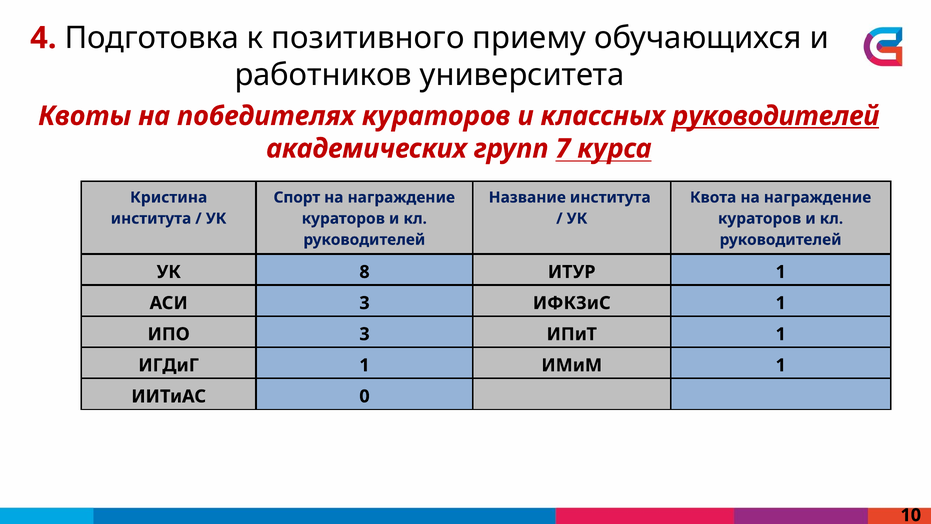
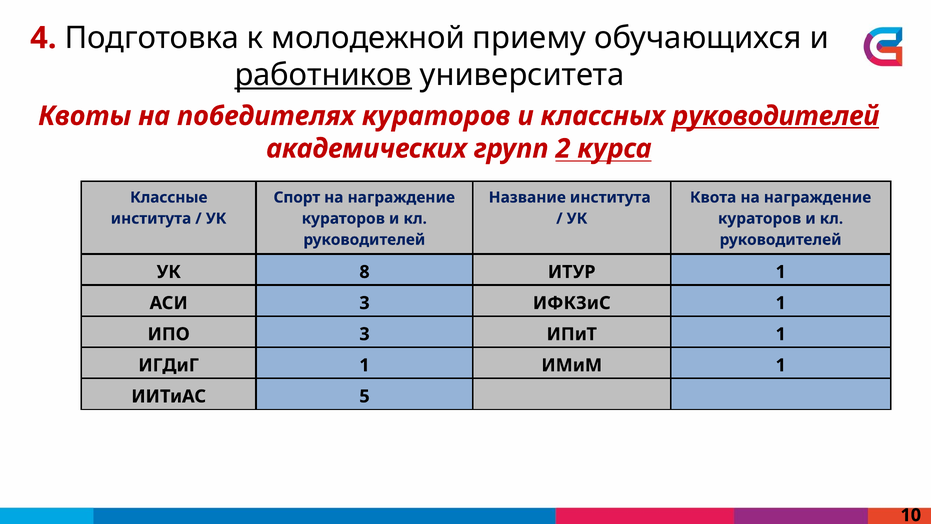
позитивного: позитивного -> молодежной (368, 38)
работников underline: none -> present (323, 75)
7: 7 -> 2 (563, 149)
Кристина: Кристина -> Классные (169, 197)
0: 0 -> 5 (364, 396)
